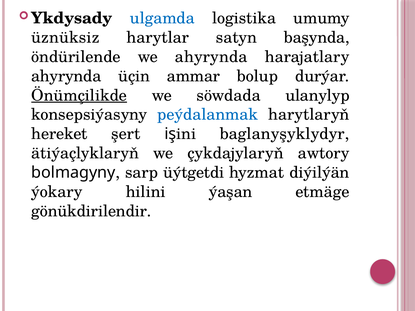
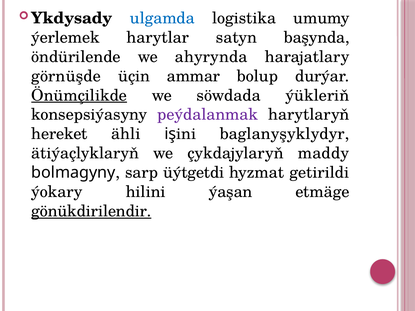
üznüksiz: üznüksiz -> ýerlemek (66, 37)
ahyrynda: ahyrynda -> görnüşde (66, 76)
ulanylyp: ulanylyp -> ýükleriň (317, 95)
peýdalanmak colour: blue -> purple (208, 115)
şert: şert -> ähli (126, 134)
awtory: awtory -> maddy (324, 153)
diýilýän: diýilýän -> getirildi (319, 173)
gönükdirilendir underline: none -> present (91, 211)
